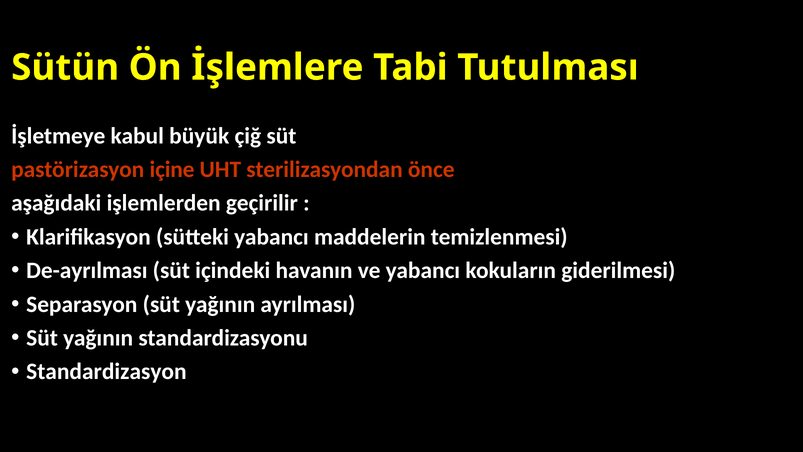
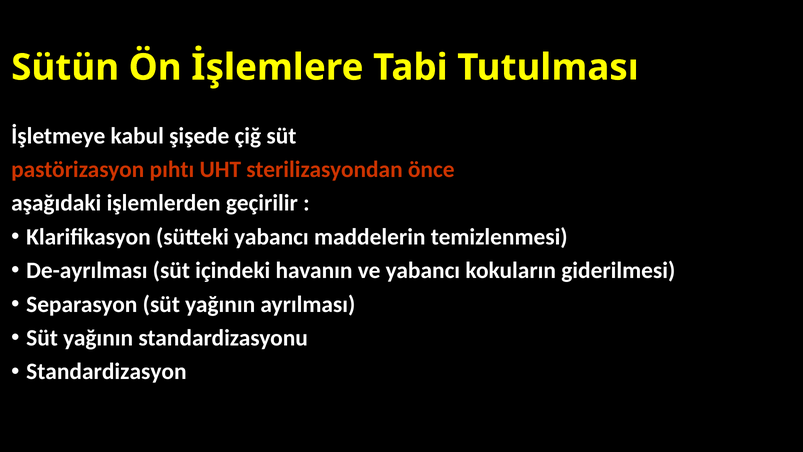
büyük: büyük -> şişede (199, 136)
içine: içine -> pıhtı (172, 169)
